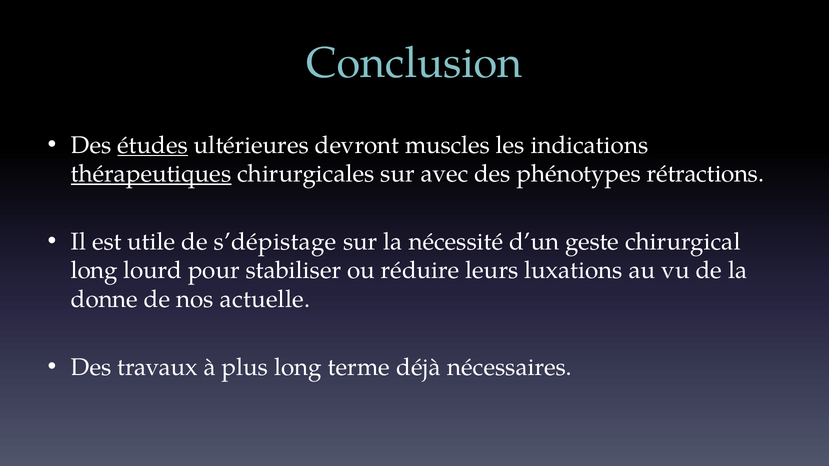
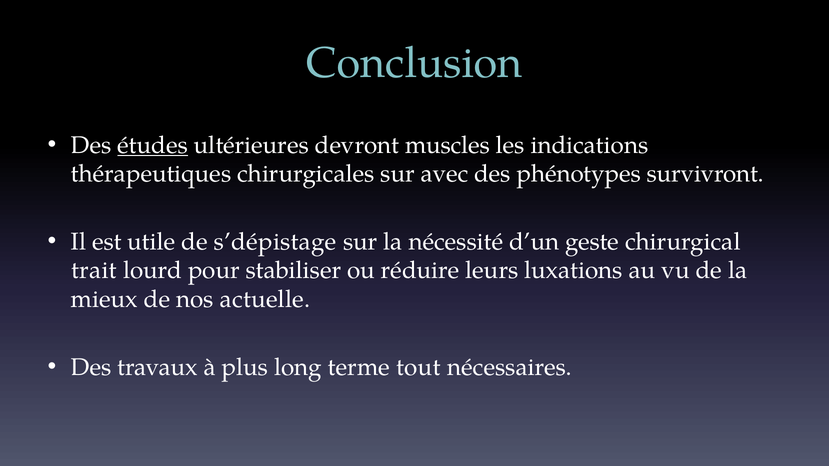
thérapeutiques underline: present -> none (151, 174)
rétractions: rétractions -> survivront (705, 174)
long: long -> trait (94, 271)
donne: donne -> mieux (104, 300)
déjà: déjà -> tout (418, 367)
